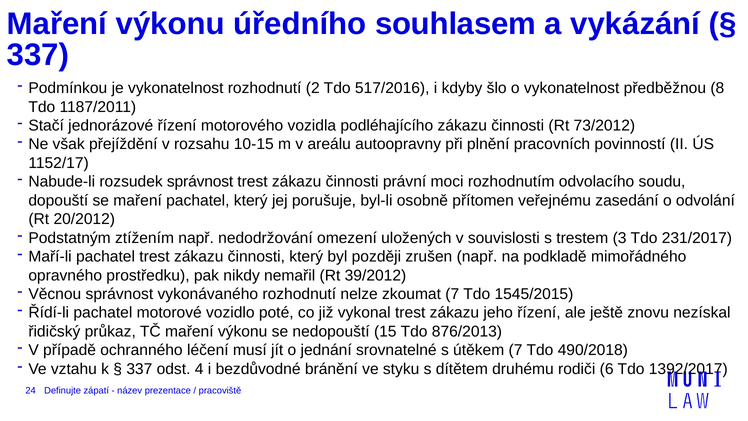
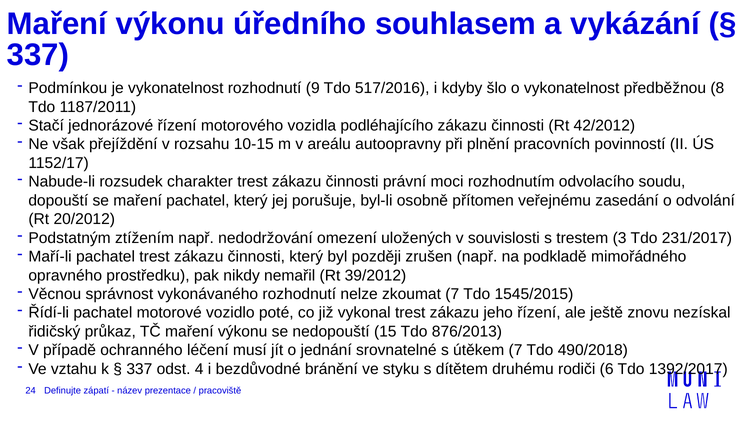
2: 2 -> 9 (313, 88)
73/2012: 73/2012 -> 42/2012 (604, 126)
rozsudek správnost: správnost -> charakter (200, 182)
